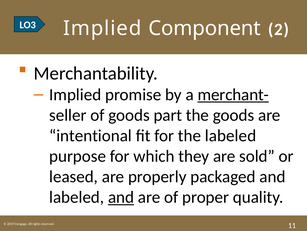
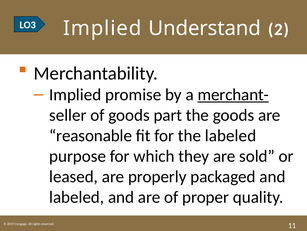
Component: Component -> Understand (205, 28)
intentional: intentional -> reasonable (91, 135)
and underline: present -> none (121, 197)
